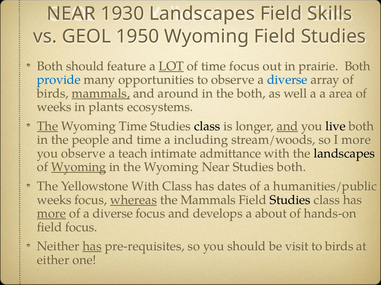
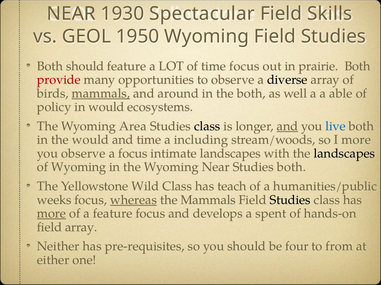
1930 Landscapes: Landscapes -> Spectacular (202, 14)
LOT underline: present -> none (171, 66)
provide colour: blue -> red (59, 80)
diverse colour: blue -> black (287, 80)
area: area -> able (341, 94)
weeks: weeks -> policy (54, 107)
in plants: plants -> would (106, 107)
The underline: present -> none (48, 127)
Wyoming Time: Time -> Area (133, 127)
live colour: black -> blue (336, 127)
the people: people -> would (90, 140)
a teach: teach -> focus (133, 154)
intimate admittance: admittance -> landscapes (230, 154)
Wyoming underline: present -> none (79, 167)
Yellowstone With: With -> Wild (145, 187)
dates: dates -> teach (232, 187)
of a diverse: diverse -> feature (113, 214)
about: about -> spent (271, 214)
field focus: focus -> array (81, 228)
has underline: present -> none (92, 247)
visit: visit -> four (297, 247)
to birds: birds -> from (339, 247)
